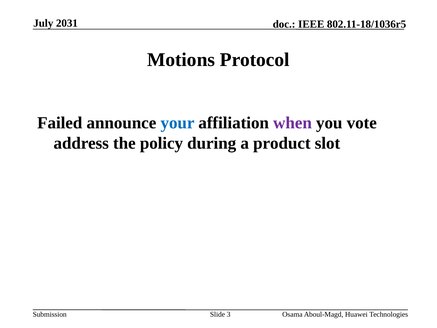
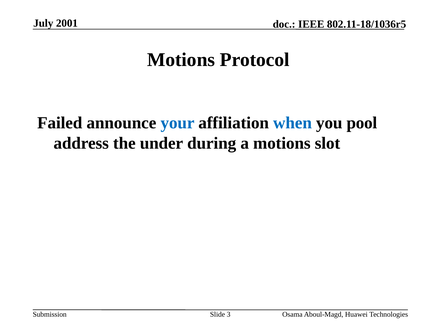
2031: 2031 -> 2001 (67, 23)
when colour: purple -> blue (293, 123)
vote: vote -> pool (362, 123)
policy: policy -> under (161, 143)
a product: product -> motions (282, 143)
